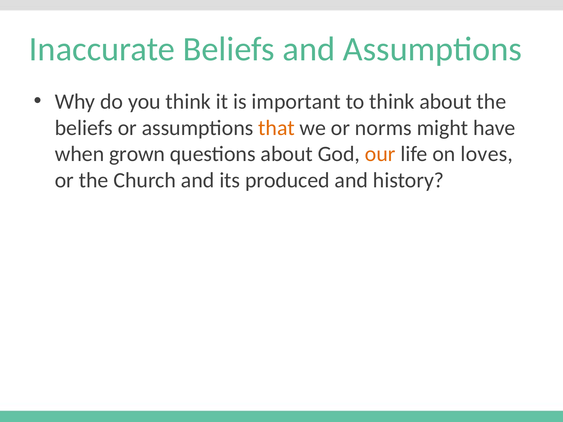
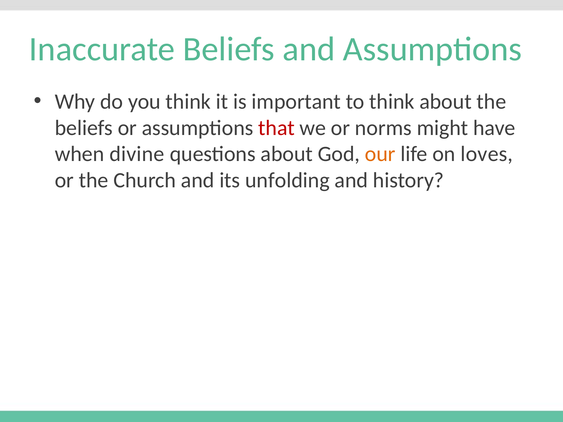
that colour: orange -> red (277, 128)
grown: grown -> divine (137, 154)
produced: produced -> unfolding (287, 180)
